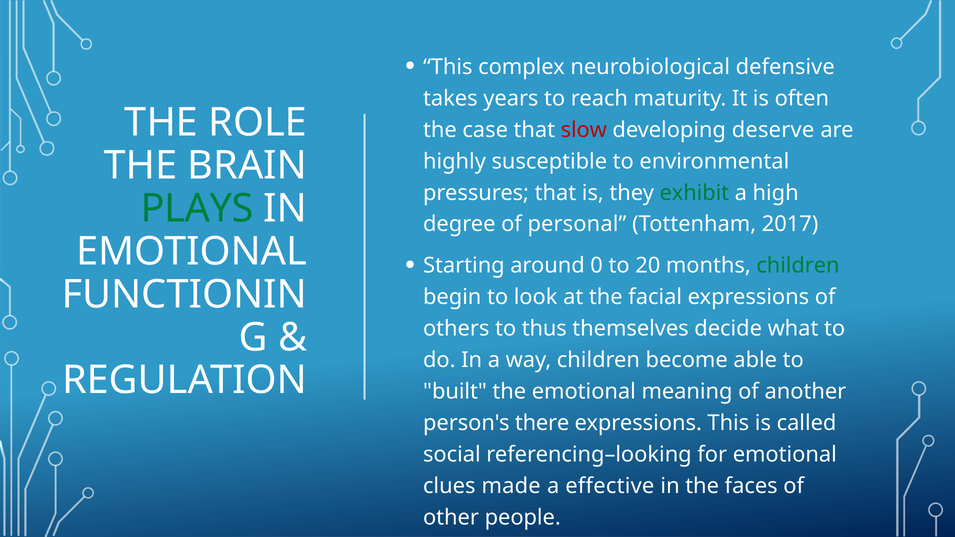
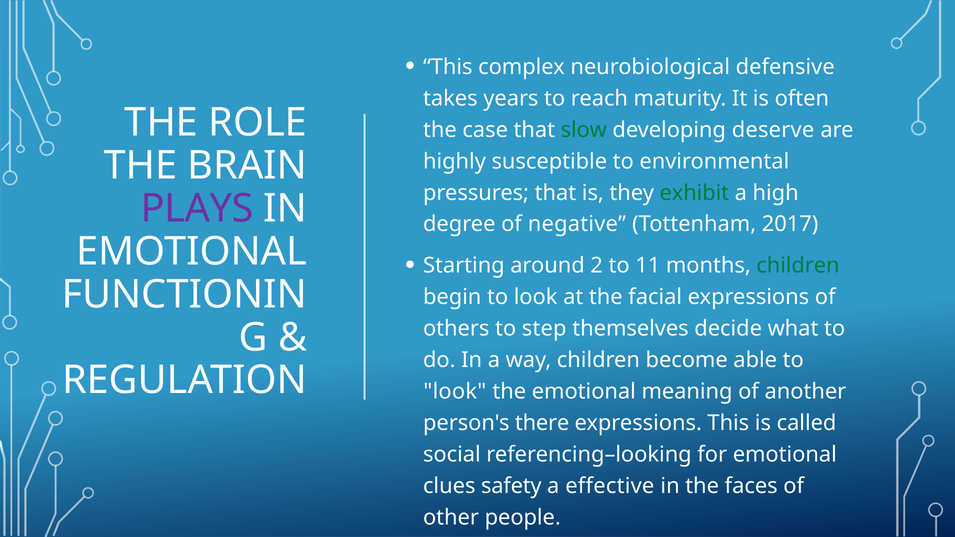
slow colour: red -> green (584, 130)
PLAYS colour: green -> purple (197, 209)
personal: personal -> negative (577, 224)
0: 0 -> 2 (597, 266)
20: 20 -> 11 (648, 266)
thus: thus -> step (544, 329)
built: built -> look (455, 392)
made: made -> safety (511, 486)
